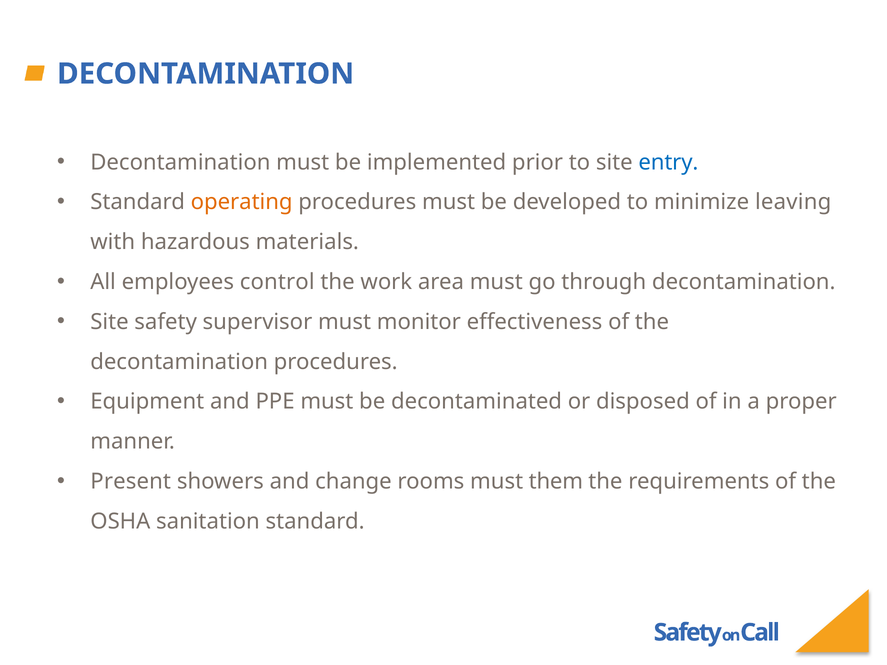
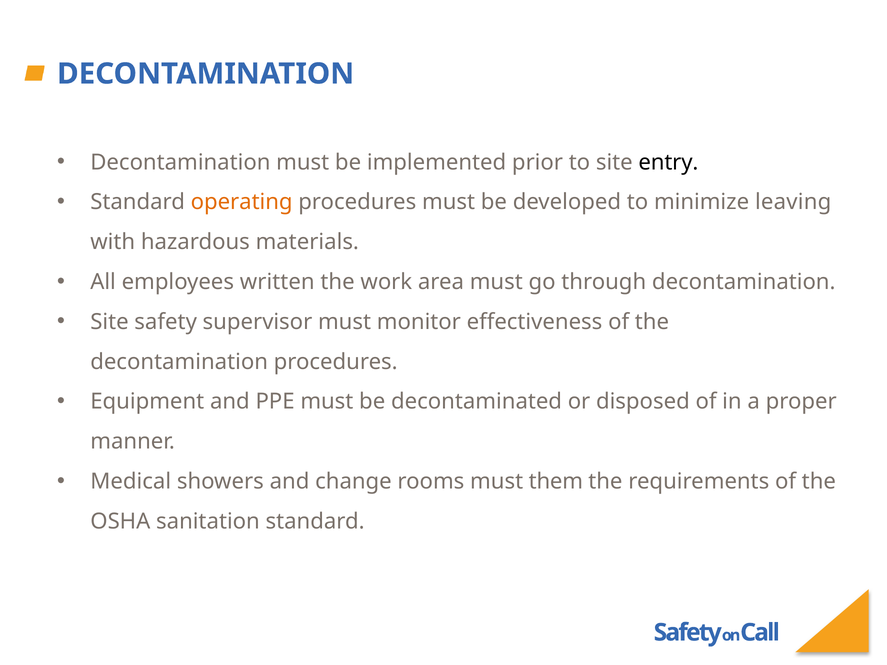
entry colour: blue -> black (668, 162)
control: control -> written (277, 282)
Present: Present -> Medical (131, 482)
